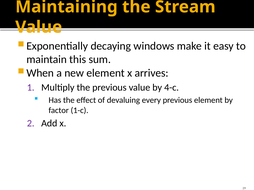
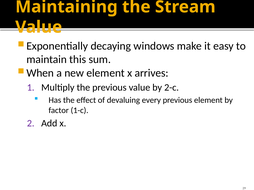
4-c: 4-c -> 2-c (172, 88)
